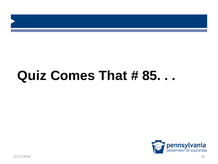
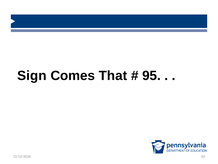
Quiz: Quiz -> Sign (32, 75)
85: 85 -> 95 (151, 75)
